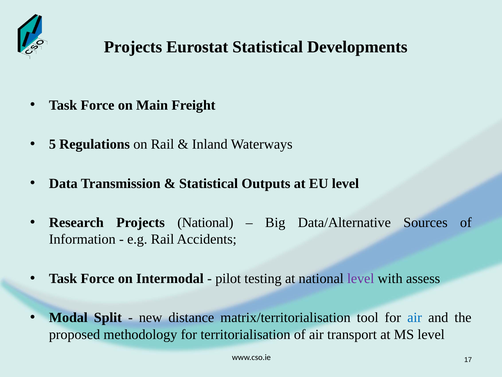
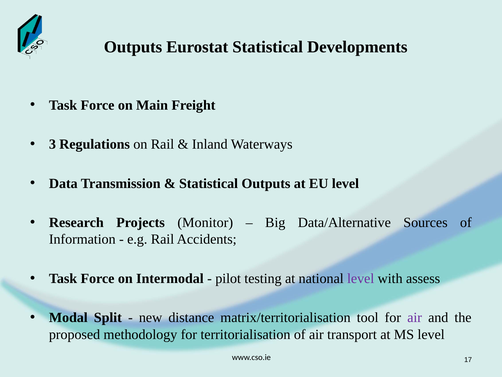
Projects: Projects -> Outputs (133, 47)
5: 5 -> 3 (52, 144)
Projects National: National -> Monitor (205, 222)
air colour: blue -> purple (415, 317)
